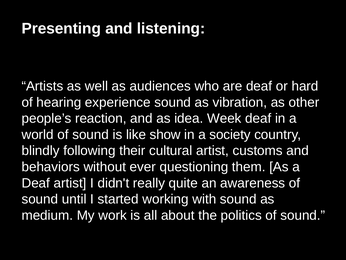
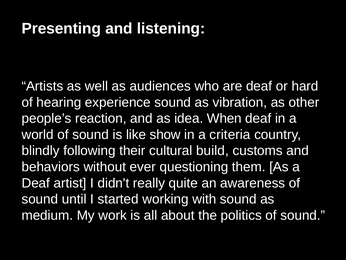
Week: Week -> When (224, 118)
society: society -> criteria (230, 134)
cultural artist: artist -> build (212, 150)
